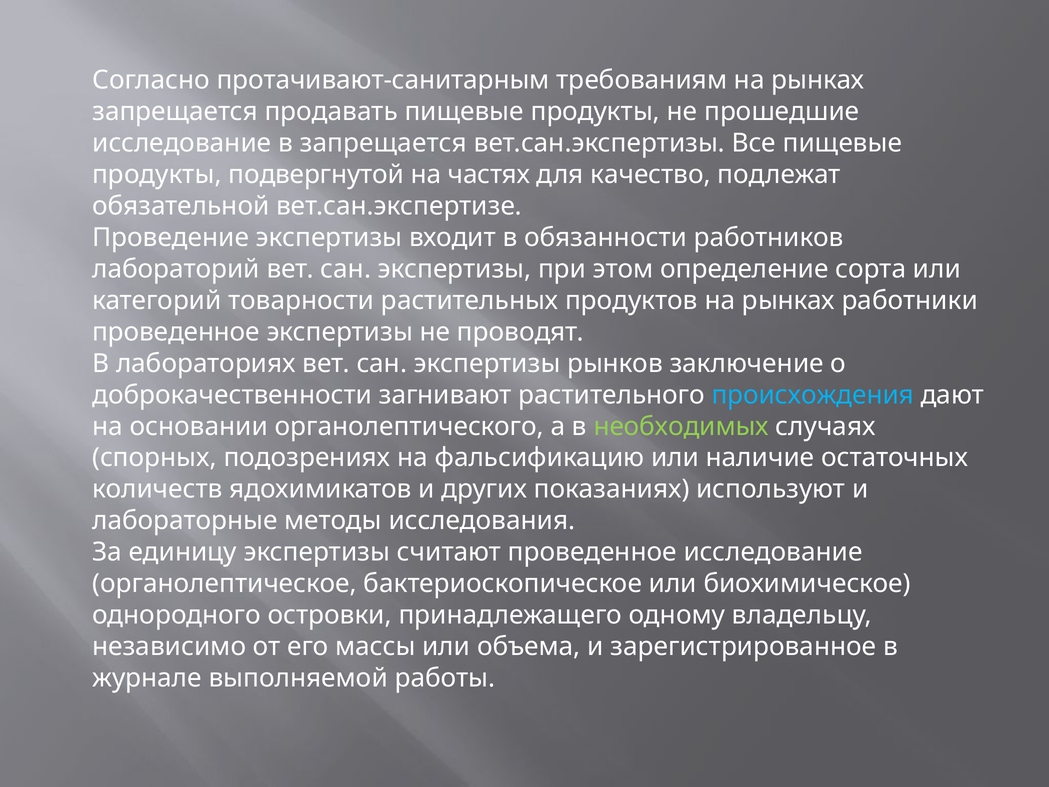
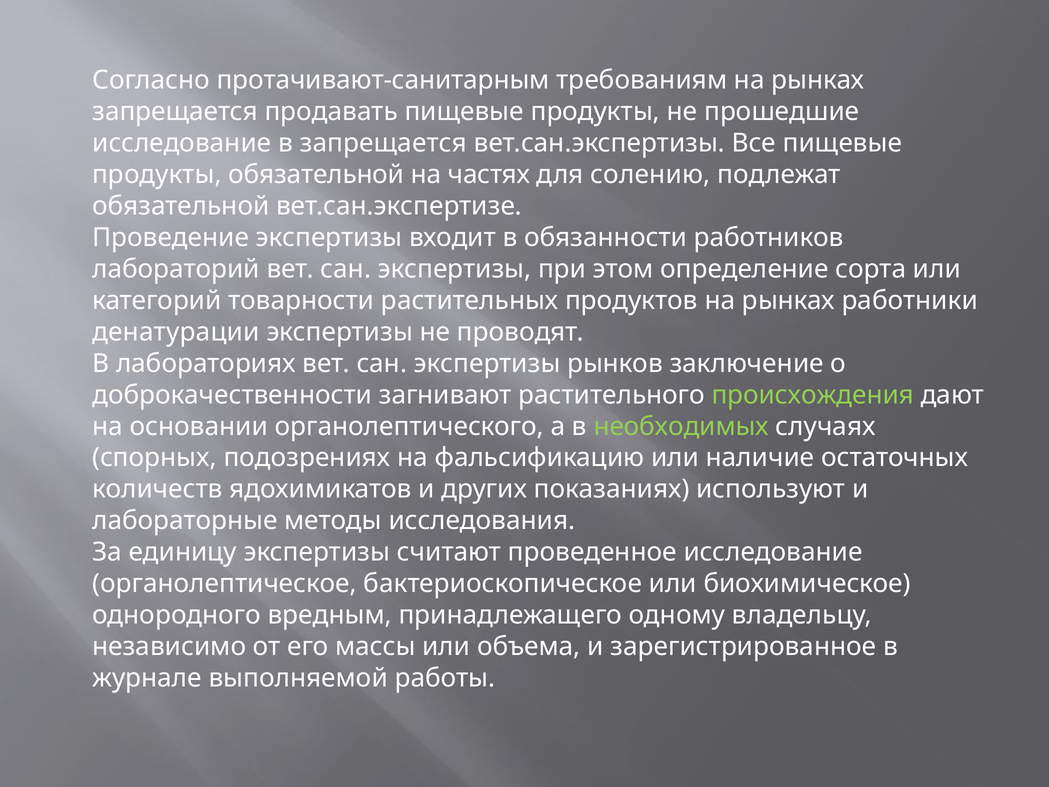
продукты подвергнутой: подвергнутой -> обязательной (316, 174)
качество: качество -> солению (650, 174)
проведенное: проведенное -> денатурации (176, 332)
происхождения colour: light blue -> light green (813, 395)
островки: островки -> вредным (330, 615)
